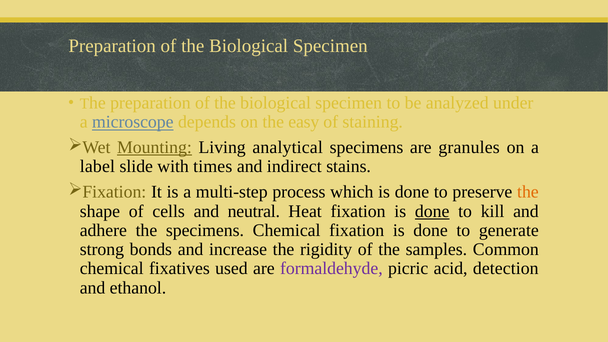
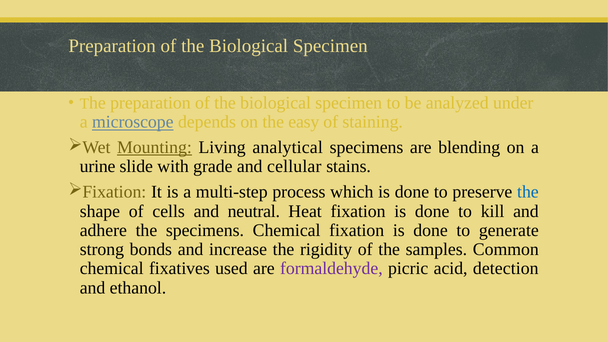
granules: granules -> blending (469, 147)
label: label -> urine (98, 167)
times: times -> grade (213, 167)
indirect: indirect -> cellular (294, 167)
the colour: orange -> blue (528, 192)
done underline: present -> none (432, 211)
